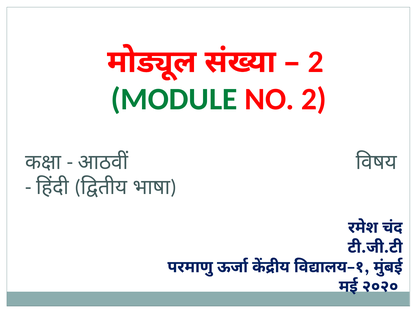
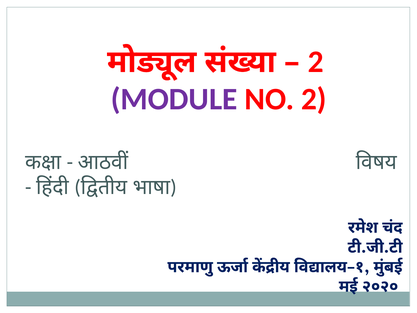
MODULE colour: green -> purple (174, 99)
